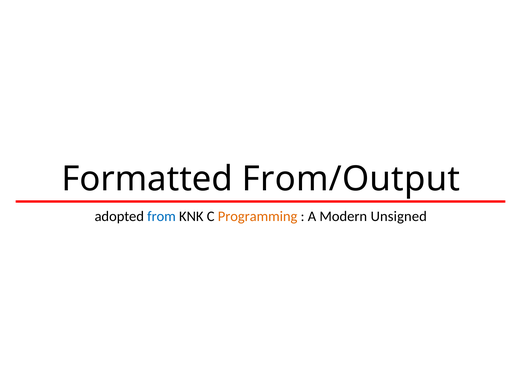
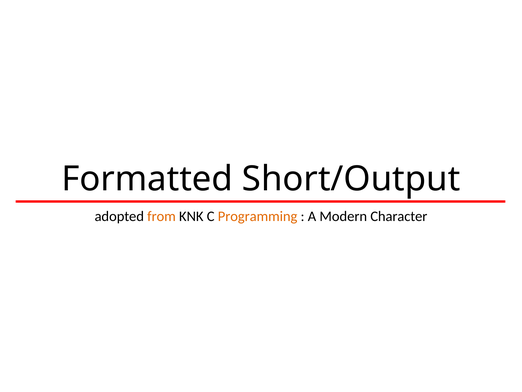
From/Output: From/Output -> Short/Output (351, 179)
from colour: blue -> orange (162, 216)
Unsigned: Unsigned -> Character (399, 216)
